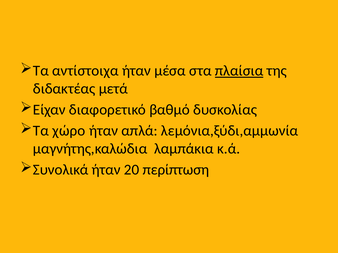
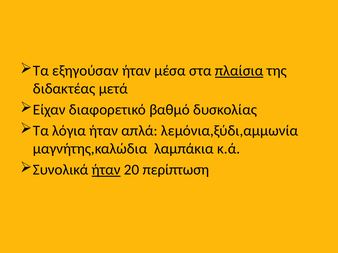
αντίστοιχα: αντίστοιχα -> εξηγούσαν (85, 71)
χώρο: χώρο -> λόγια (69, 131)
ήταν underline: none -> present (106, 170)
